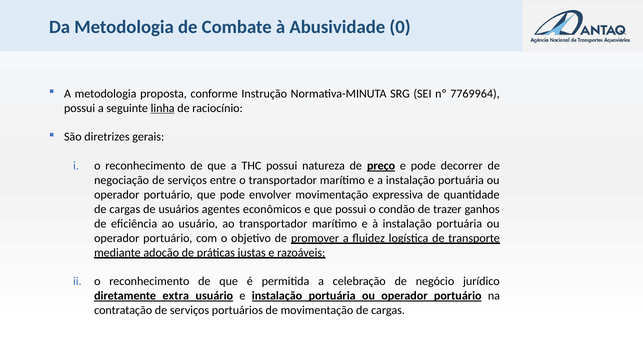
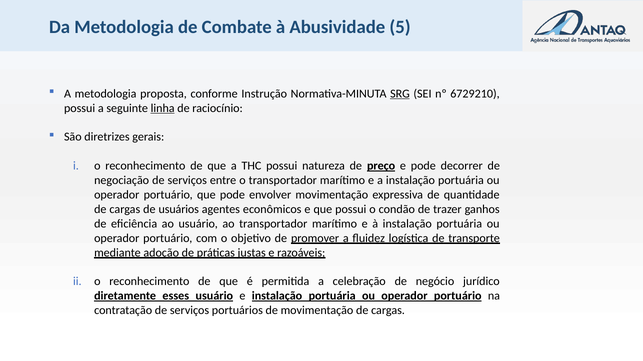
0: 0 -> 5 (400, 27)
SRG underline: none -> present (400, 94)
7769964: 7769964 -> 6729210 (475, 94)
extra: extra -> esses (176, 296)
